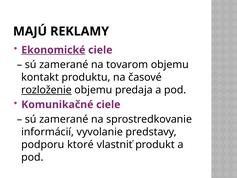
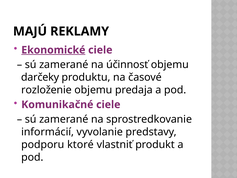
tovarom: tovarom -> účinnosť (127, 65)
kontakt: kontakt -> darčeky (40, 77)
rozloženie underline: present -> none (47, 90)
